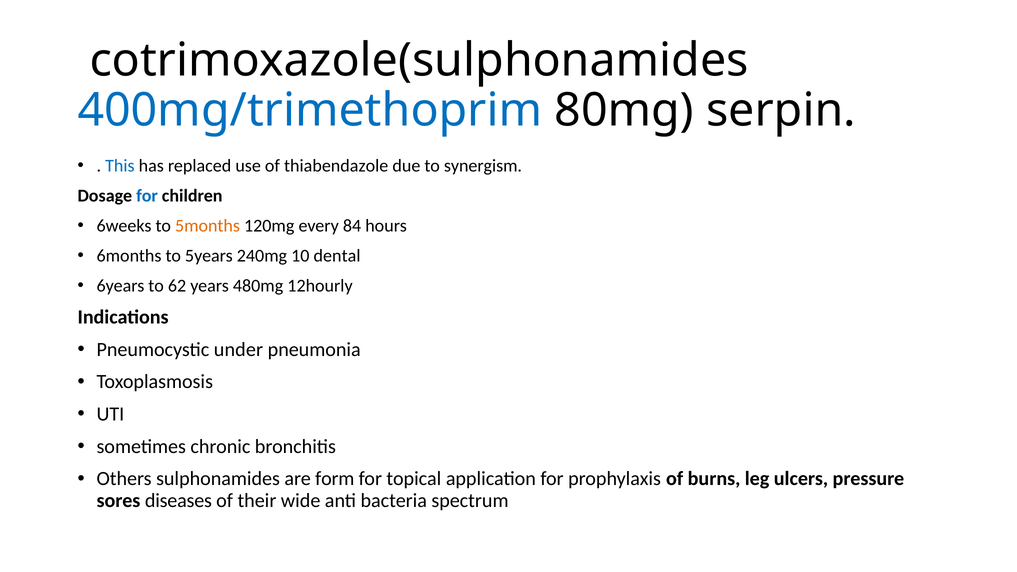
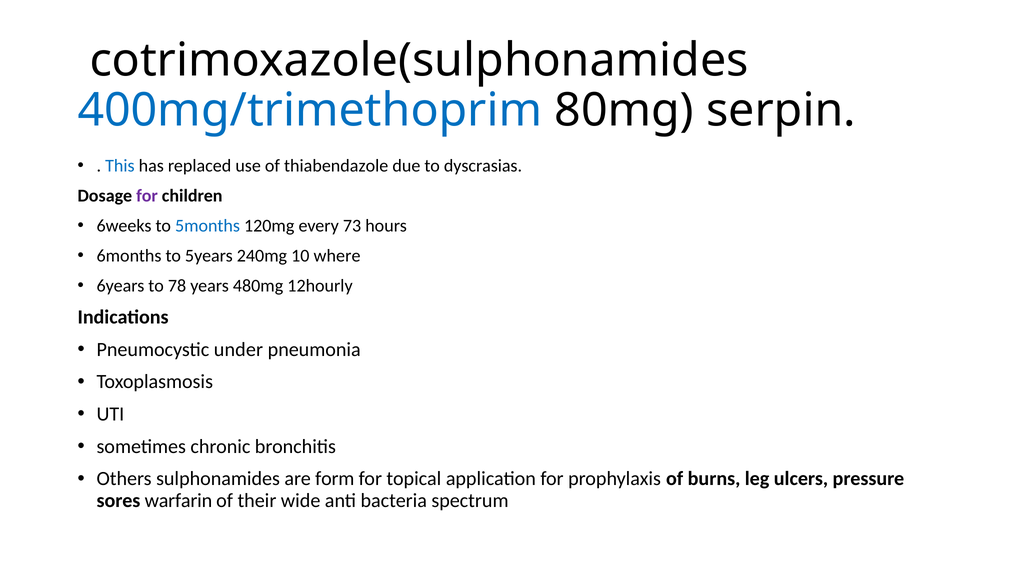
synergism: synergism -> dyscrasias (483, 166)
for colour: blue -> purple (147, 196)
5months colour: orange -> blue (208, 226)
84: 84 -> 73 (352, 226)
dental: dental -> where (337, 256)
62: 62 -> 78 (177, 286)
diseases: diseases -> warfarin (178, 501)
